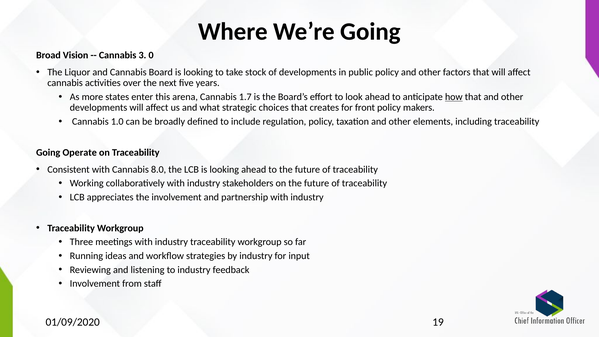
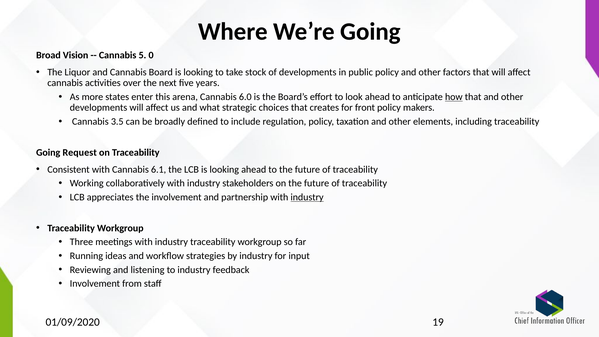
3: 3 -> 5 (142, 55)
1.7: 1.7 -> 6.0 (245, 97)
1.0: 1.0 -> 3.5 (117, 121)
Operate: Operate -> Request (80, 152)
8.0: 8.0 -> 6.1 (159, 169)
industry underline: none -> present (307, 197)
